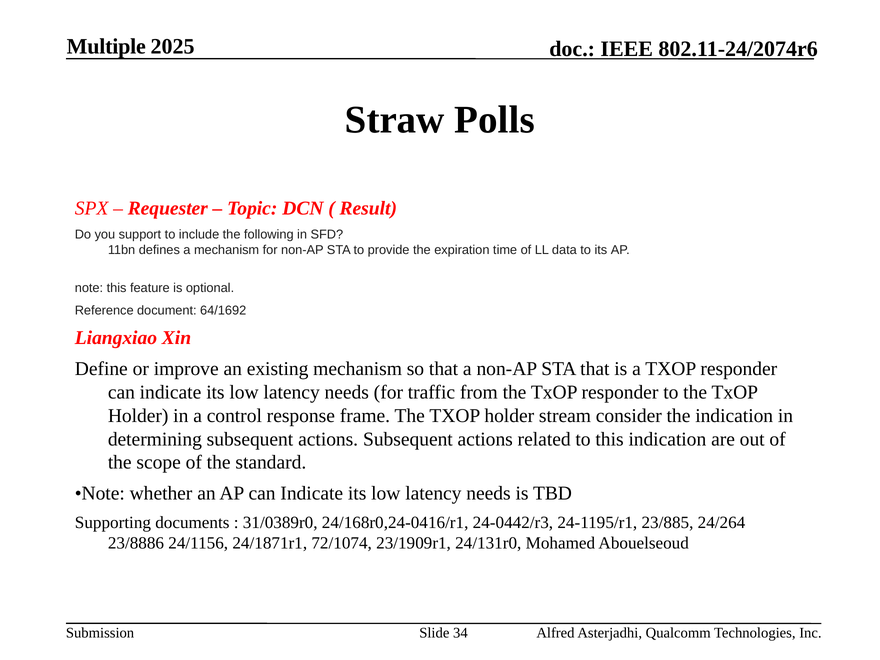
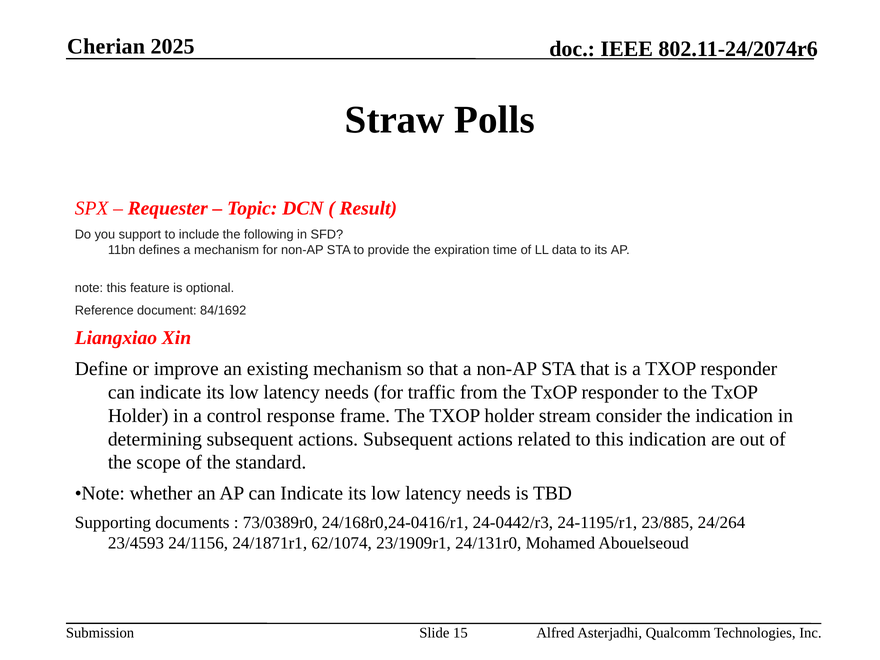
Multiple: Multiple -> Cherian (106, 47)
64/1692: 64/1692 -> 84/1692 (223, 311)
31/0389r0: 31/0389r0 -> 73/0389r0 (280, 523)
23/8886: 23/8886 -> 23/4593 (136, 543)
72/1074: 72/1074 -> 62/1074 (342, 543)
34: 34 -> 15 (460, 633)
